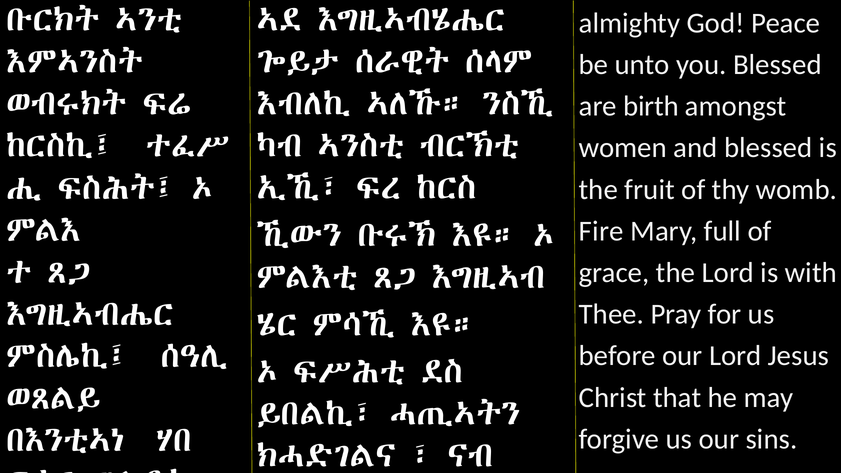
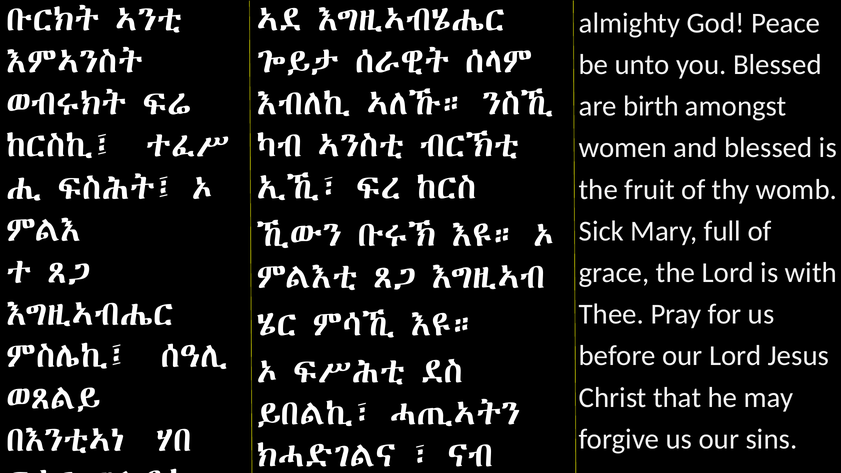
Fire: Fire -> Sick (601, 231)
